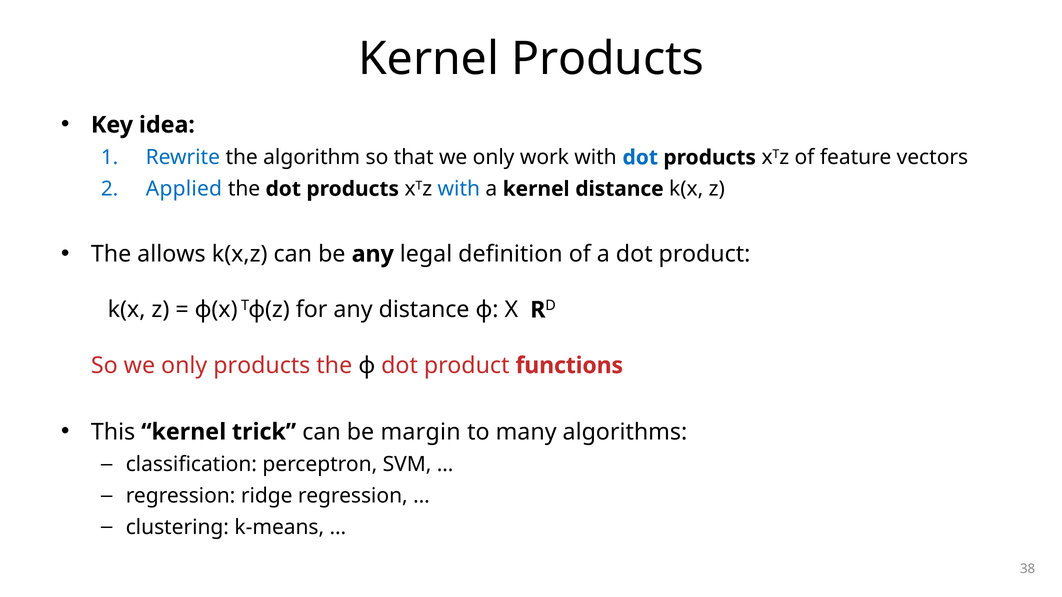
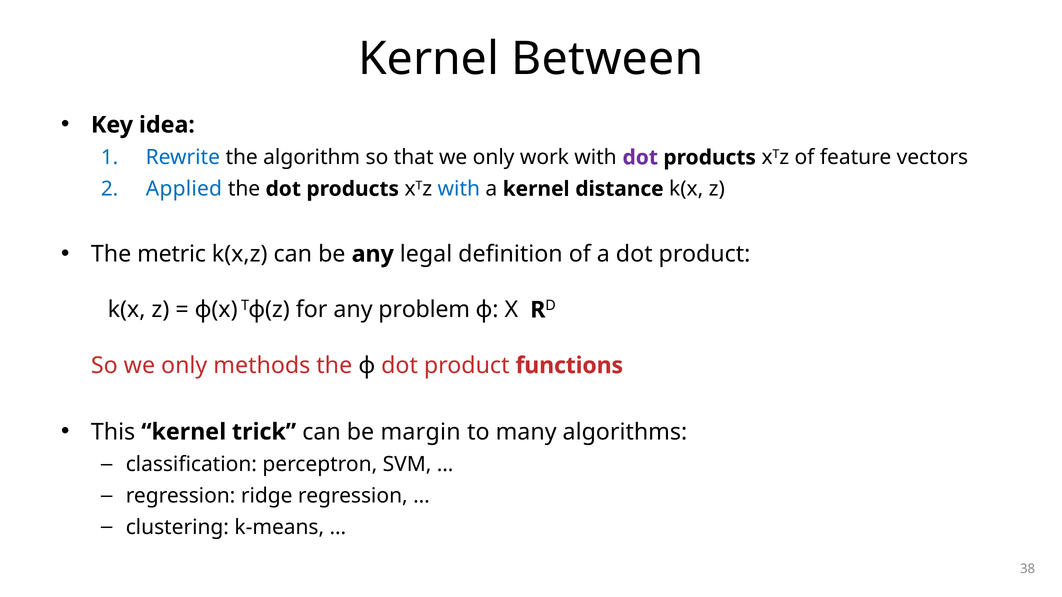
Kernel Products: Products -> Between (607, 59)
dot colour: blue -> purple (640, 158)
allows: allows -> metric (172, 254)
any distance: distance -> problem (424, 310)
only products: products -> methods (262, 366)
